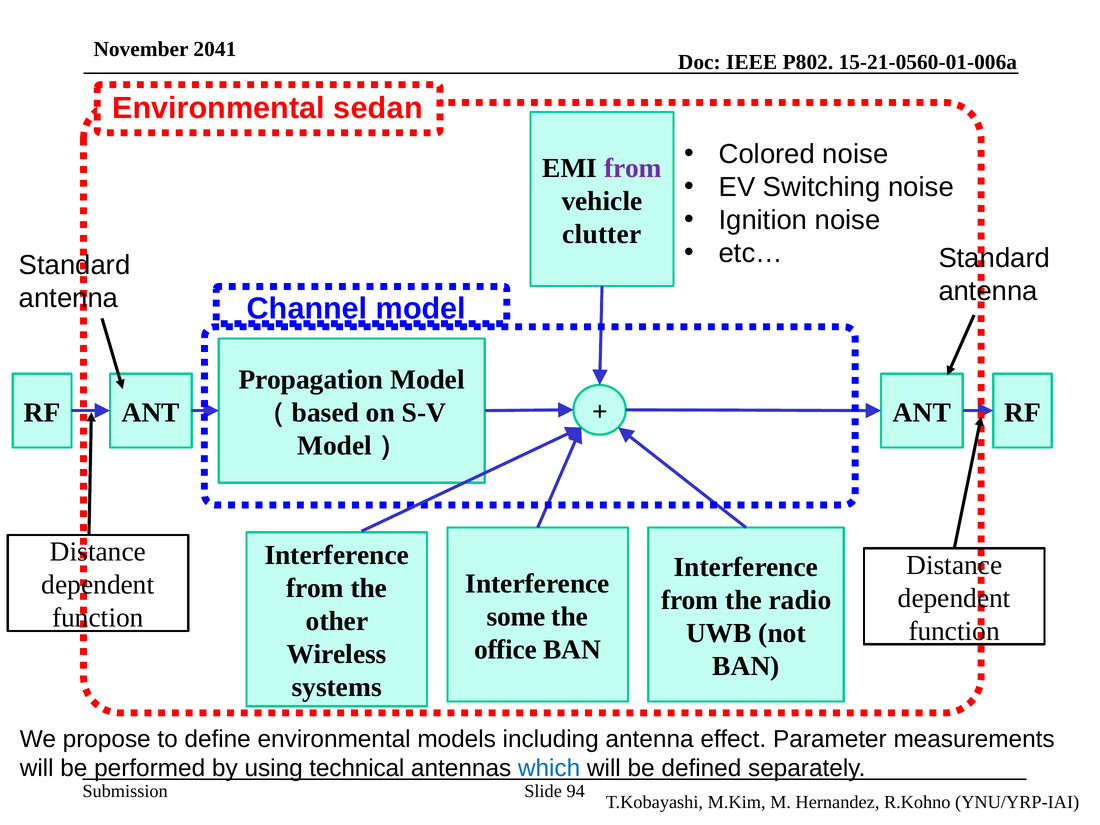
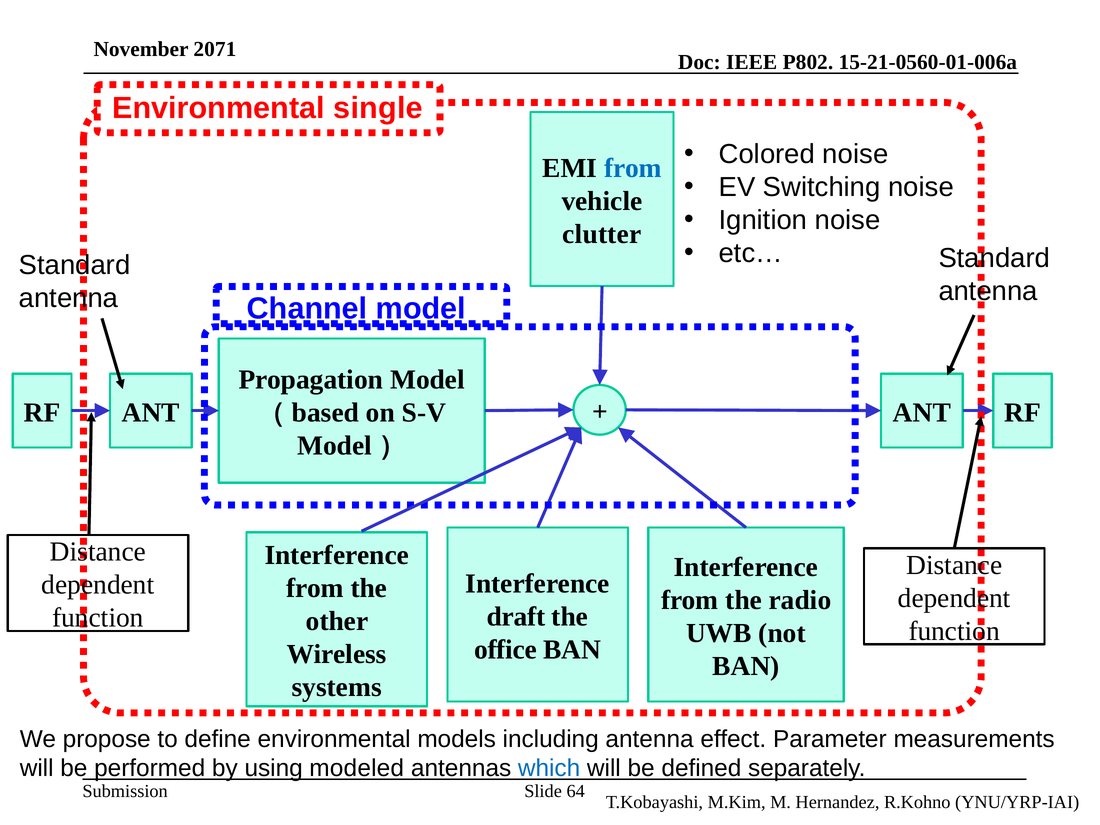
2041: 2041 -> 2071 (215, 49)
sedan: sedan -> single (378, 108)
from colour: purple -> blue (633, 168)
some: some -> draft (516, 616)
technical: technical -> modeled (357, 768)
94: 94 -> 64 (576, 791)
